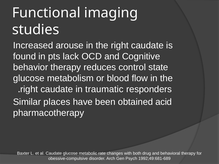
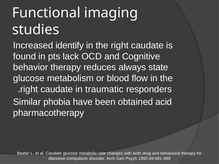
arouse: arouse -> identify (70, 46)
control: control -> always (132, 67)
places: places -> phobia (57, 102)
